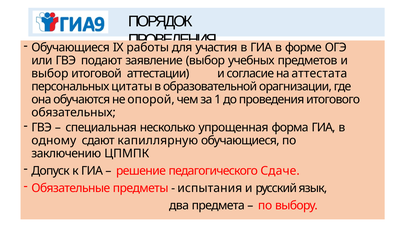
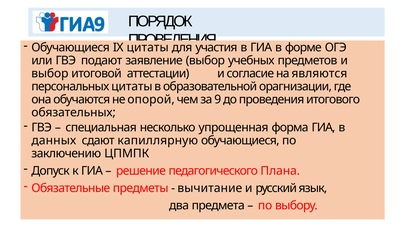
IX работы: работы -> цитаты (148, 48)
аттестата: аттестата -> являются (319, 74)
1: 1 -> 9 (218, 100)
одному: одному -> данных (54, 141)
Сдаче: Сдаче -> Плана (280, 171)
испытания: испытания -> вычитание (210, 188)
